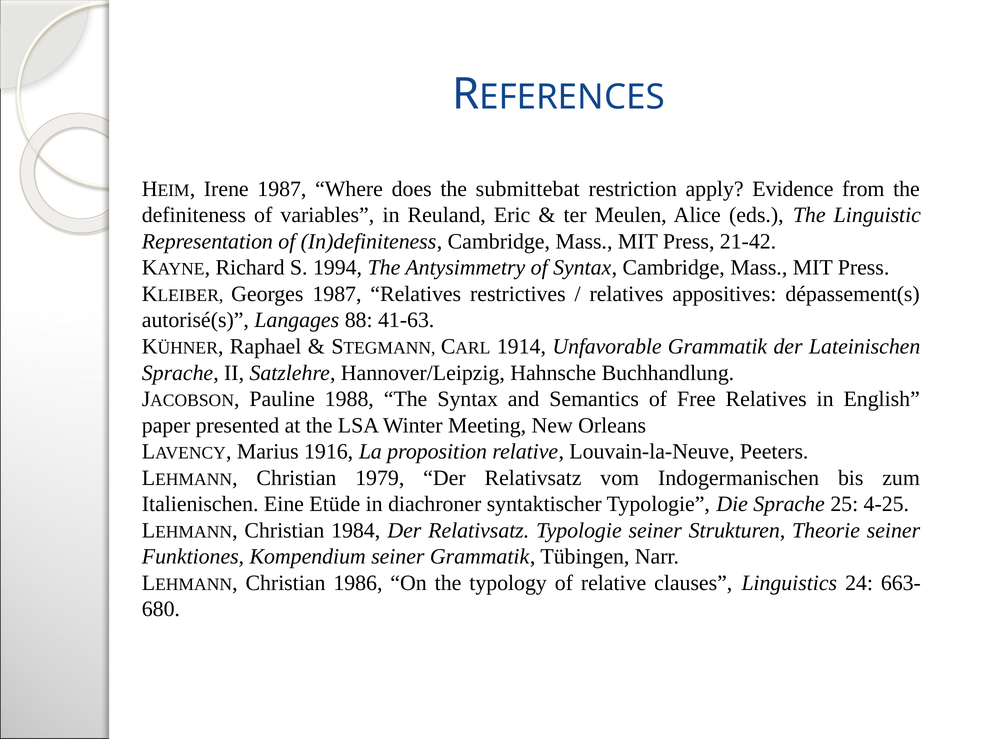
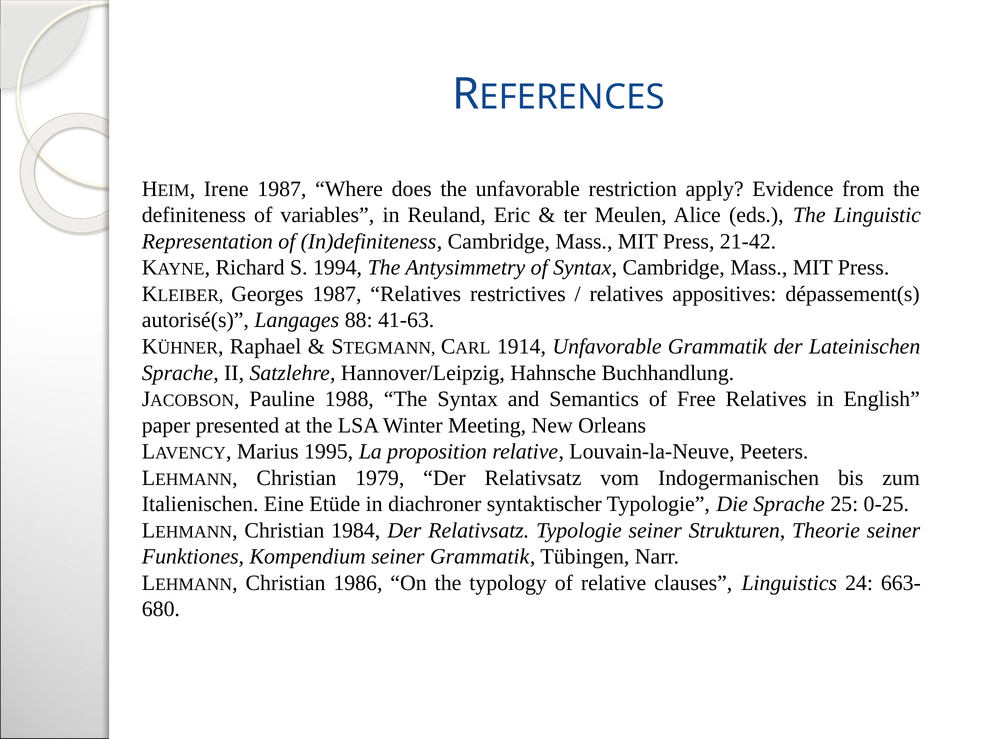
the submittebat: submittebat -> unfavorable (528, 189)
1916: 1916 -> 1995 (329, 451)
4-25: 4-25 -> 0-25 (886, 504)
